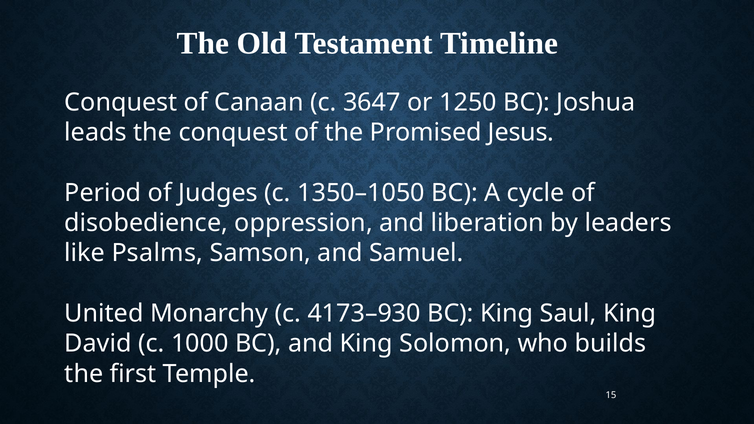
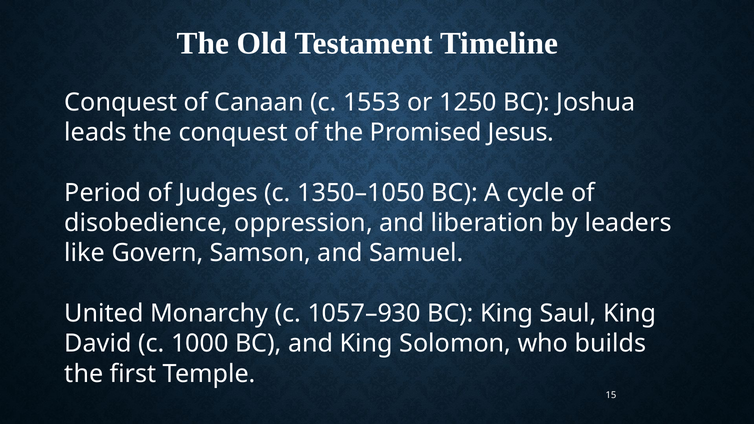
3647: 3647 -> 1553 (372, 102)
Psalms: Psalms -> Govern (158, 253)
4173–930: 4173–930 -> 1057–930 (364, 313)
